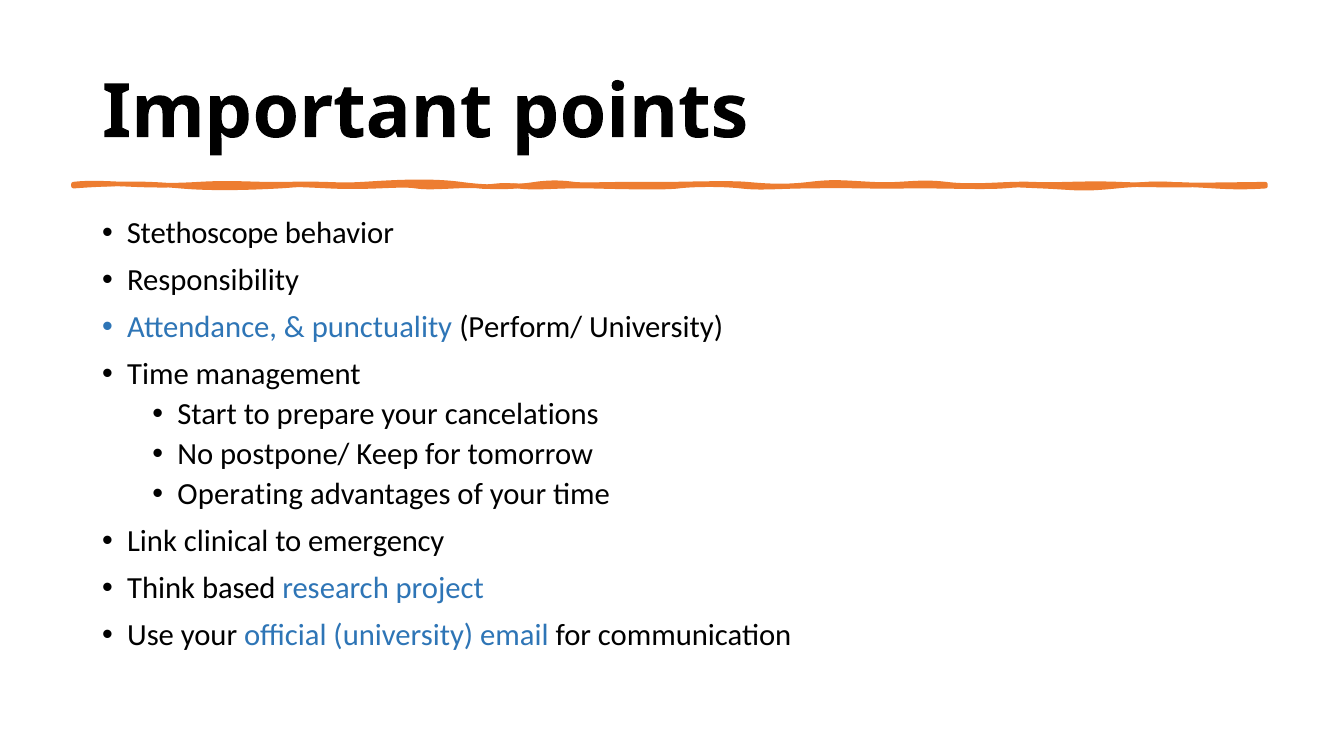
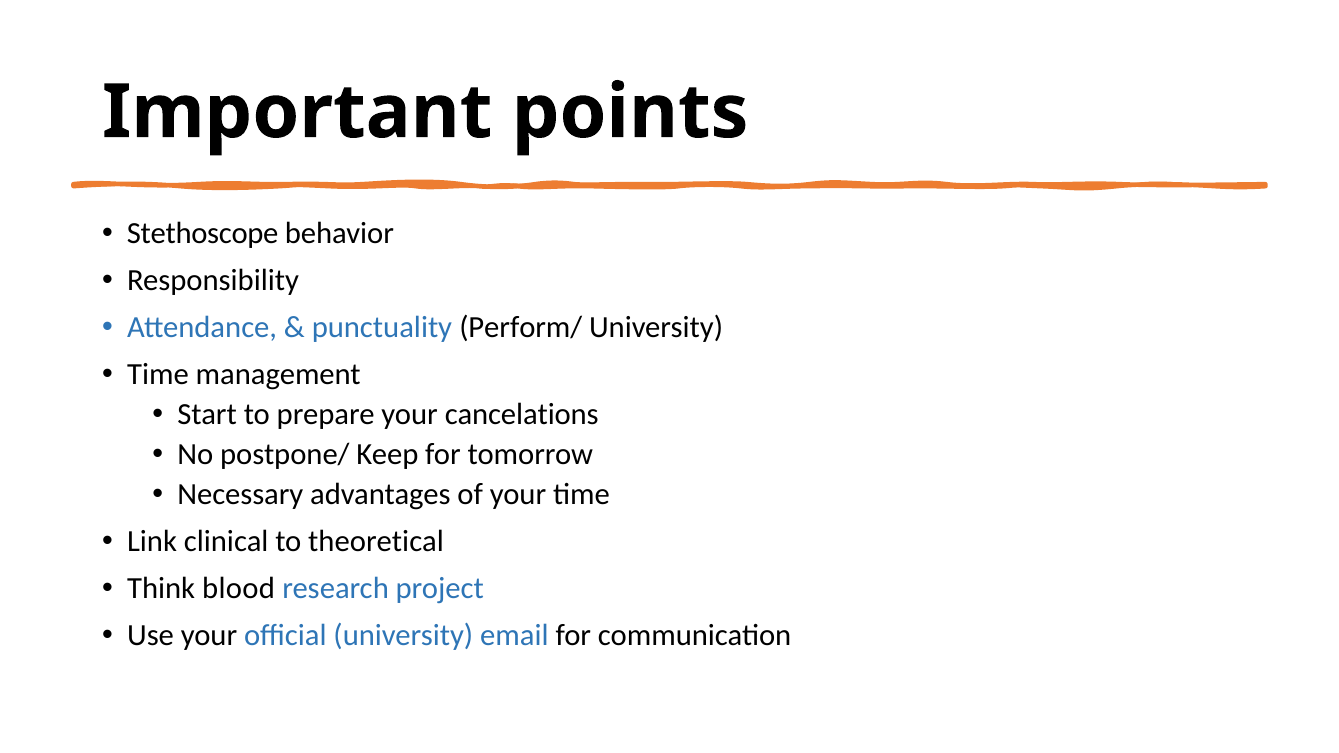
Operating: Operating -> Necessary (240, 495)
emergency: emergency -> theoretical (376, 542)
based: based -> blood (239, 589)
